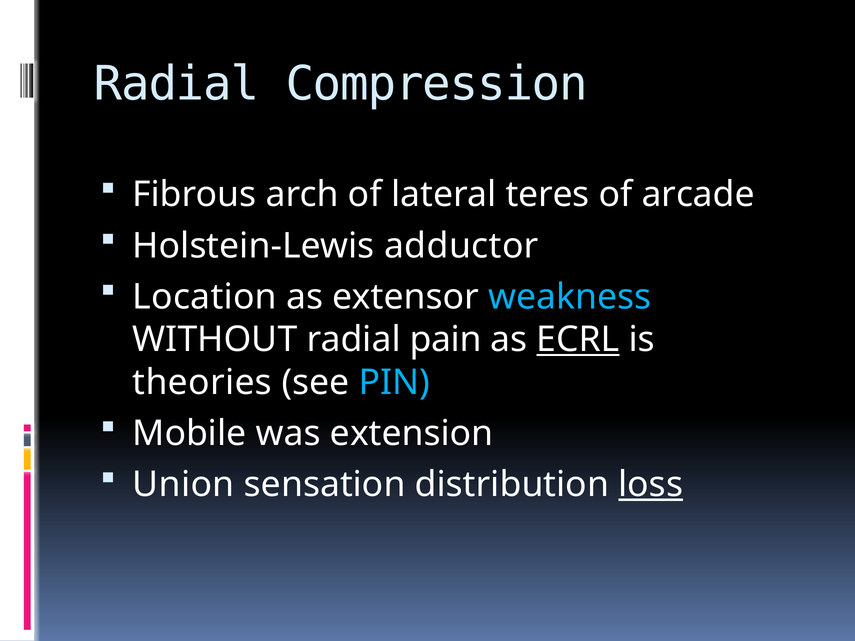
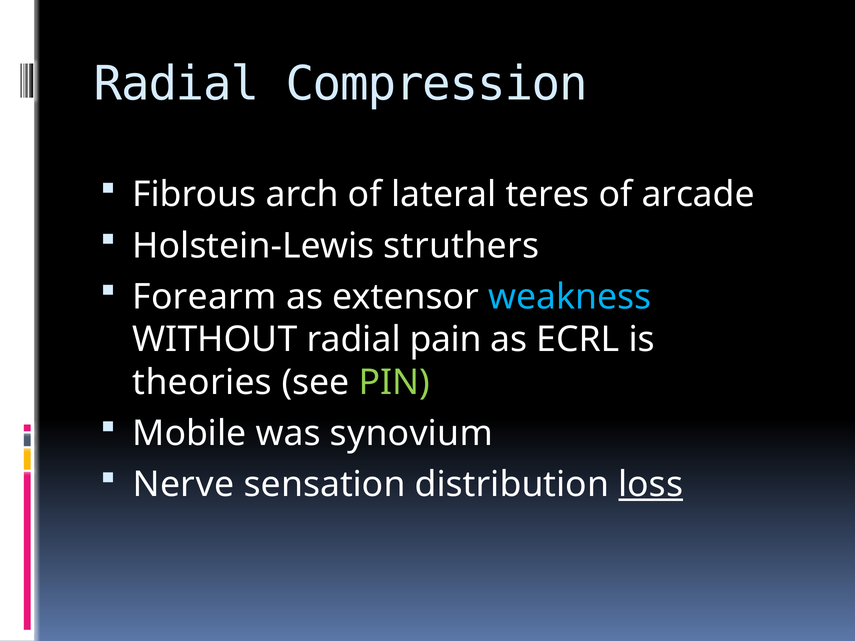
adductor: adductor -> struthers (461, 246)
Location: Location -> Forearm (205, 297)
ECRL underline: present -> none (578, 340)
PIN colour: light blue -> light green (394, 382)
extension: extension -> synovium (411, 434)
Union: Union -> Nerve (183, 485)
